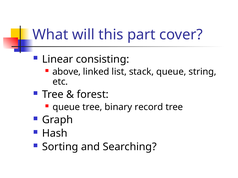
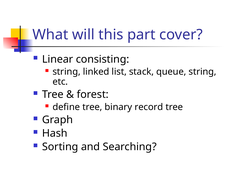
above: above -> string (67, 72)
queue: queue -> define (66, 107)
